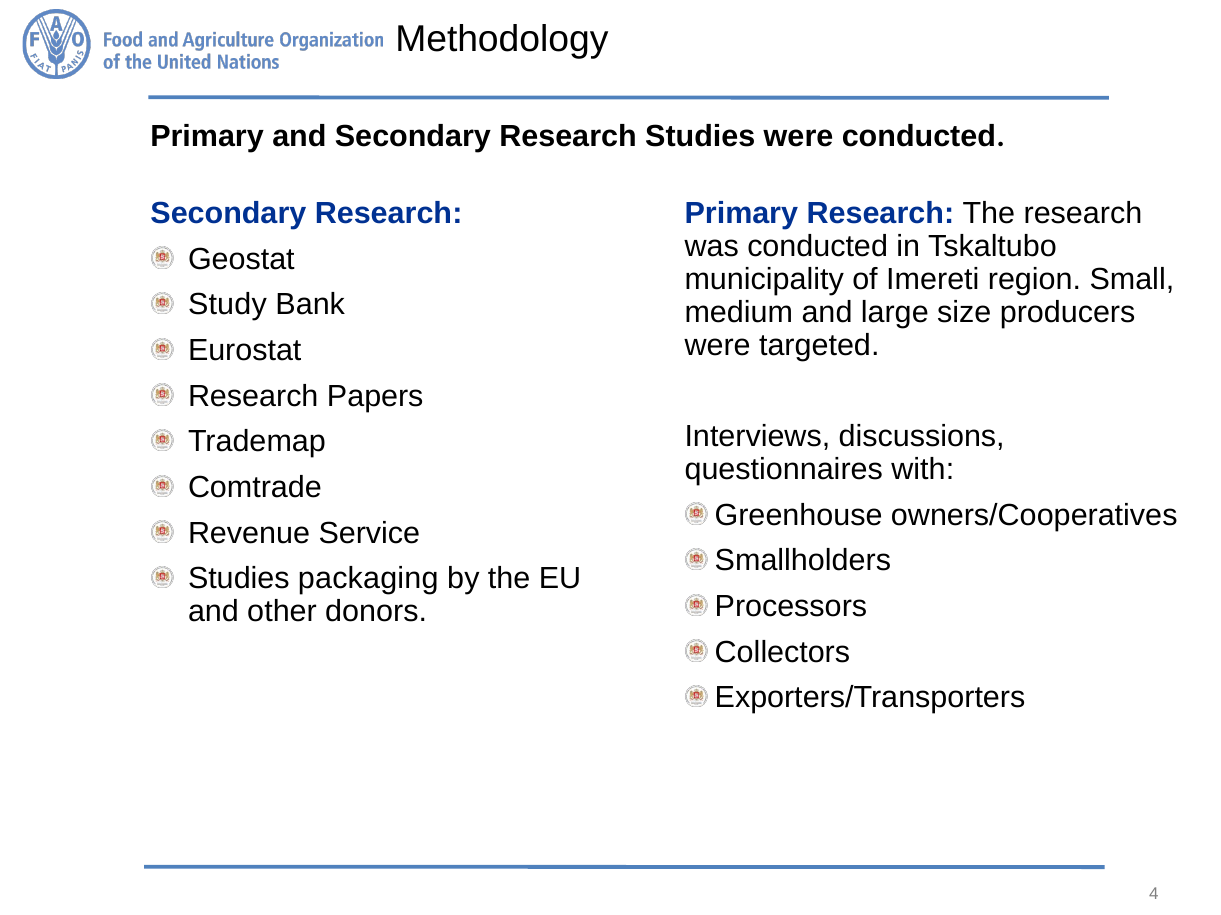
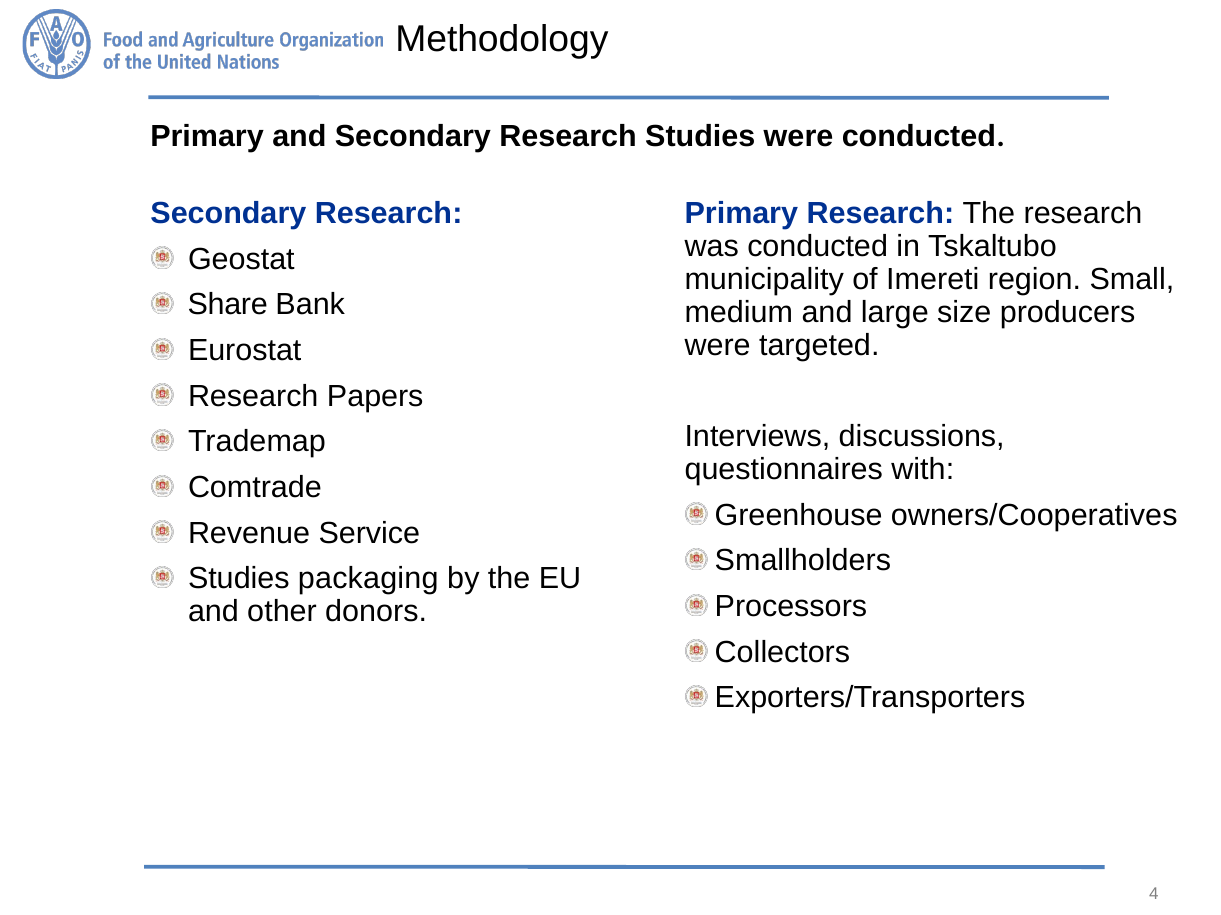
Study: Study -> Share (228, 305)
